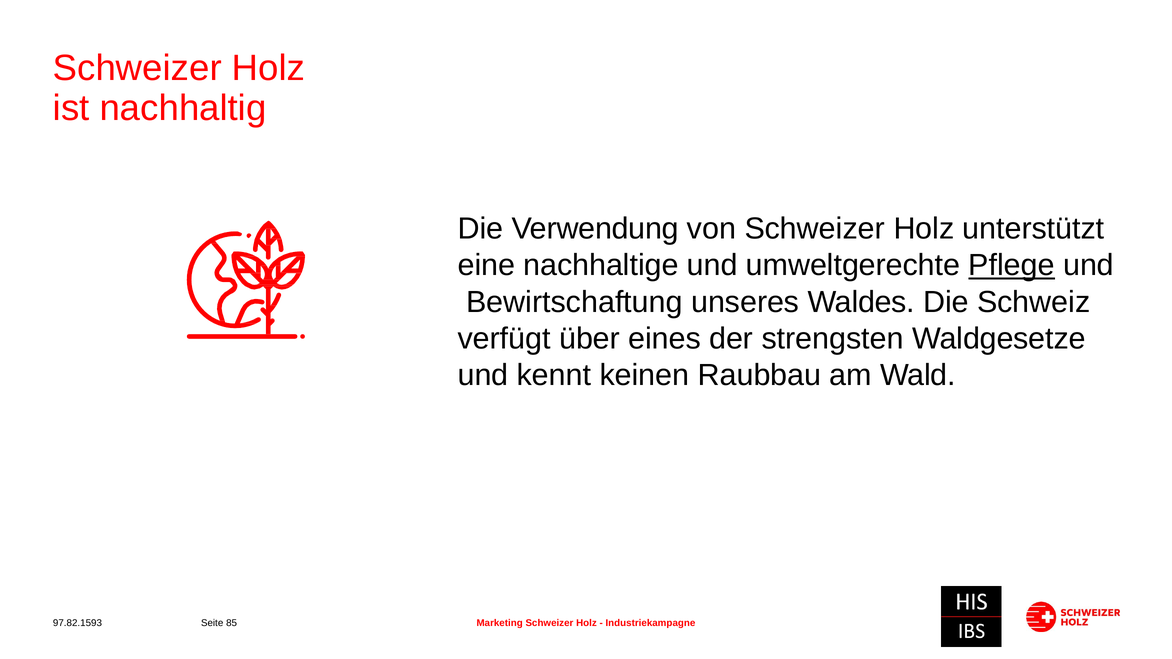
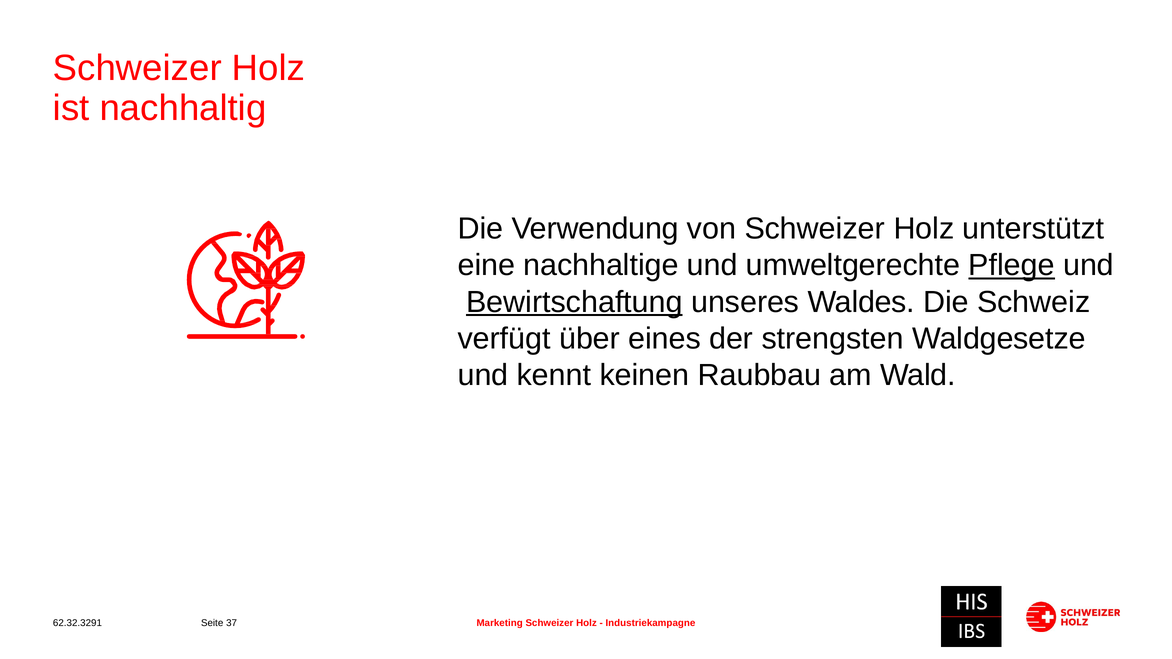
Bewirtschaftung underline: none -> present (574, 302)
97.82.1593: 97.82.1593 -> 62.32.3291 (77, 623)
85: 85 -> 37 (232, 623)
